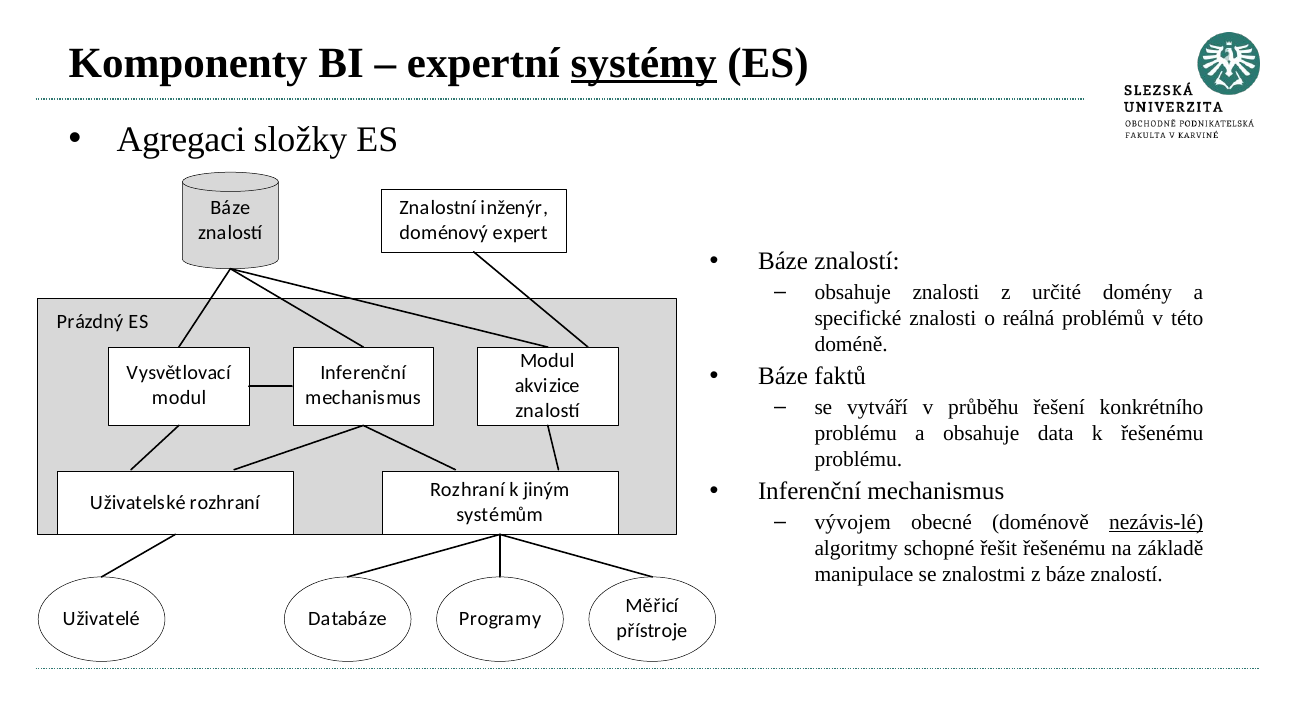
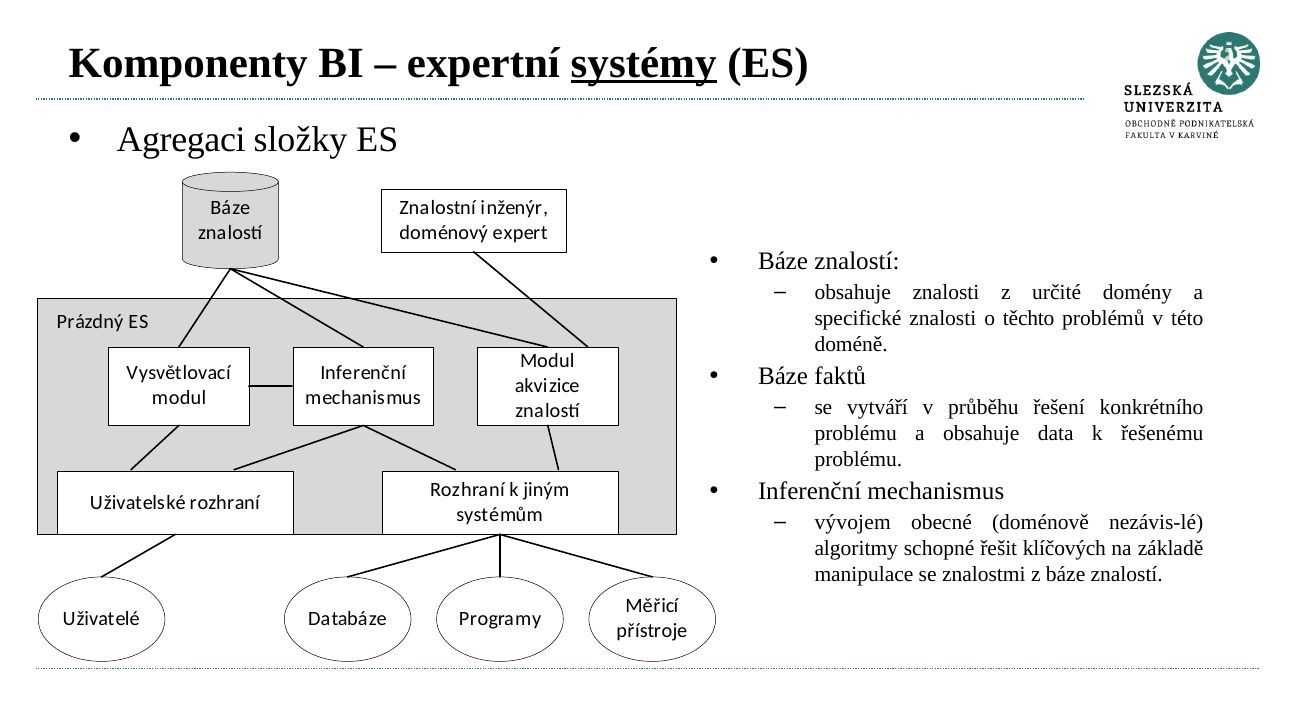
reálná: reálná -> těchto (1029, 318)
nezávis-lé underline: present -> none (1156, 522)
řešit řešenému: řešenému -> klíčových (1064, 548)
